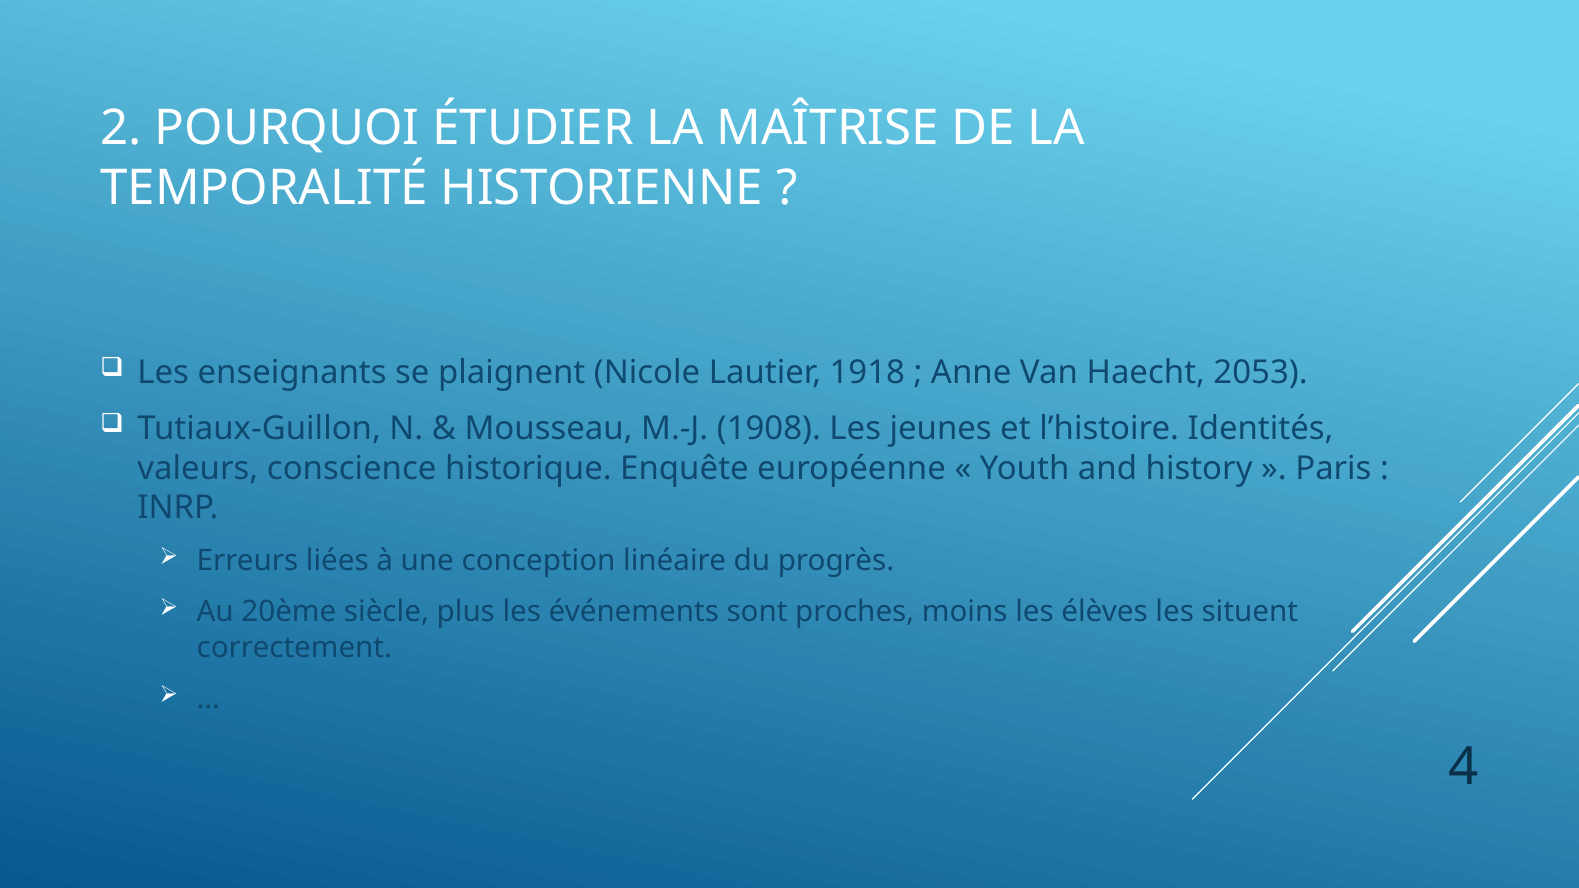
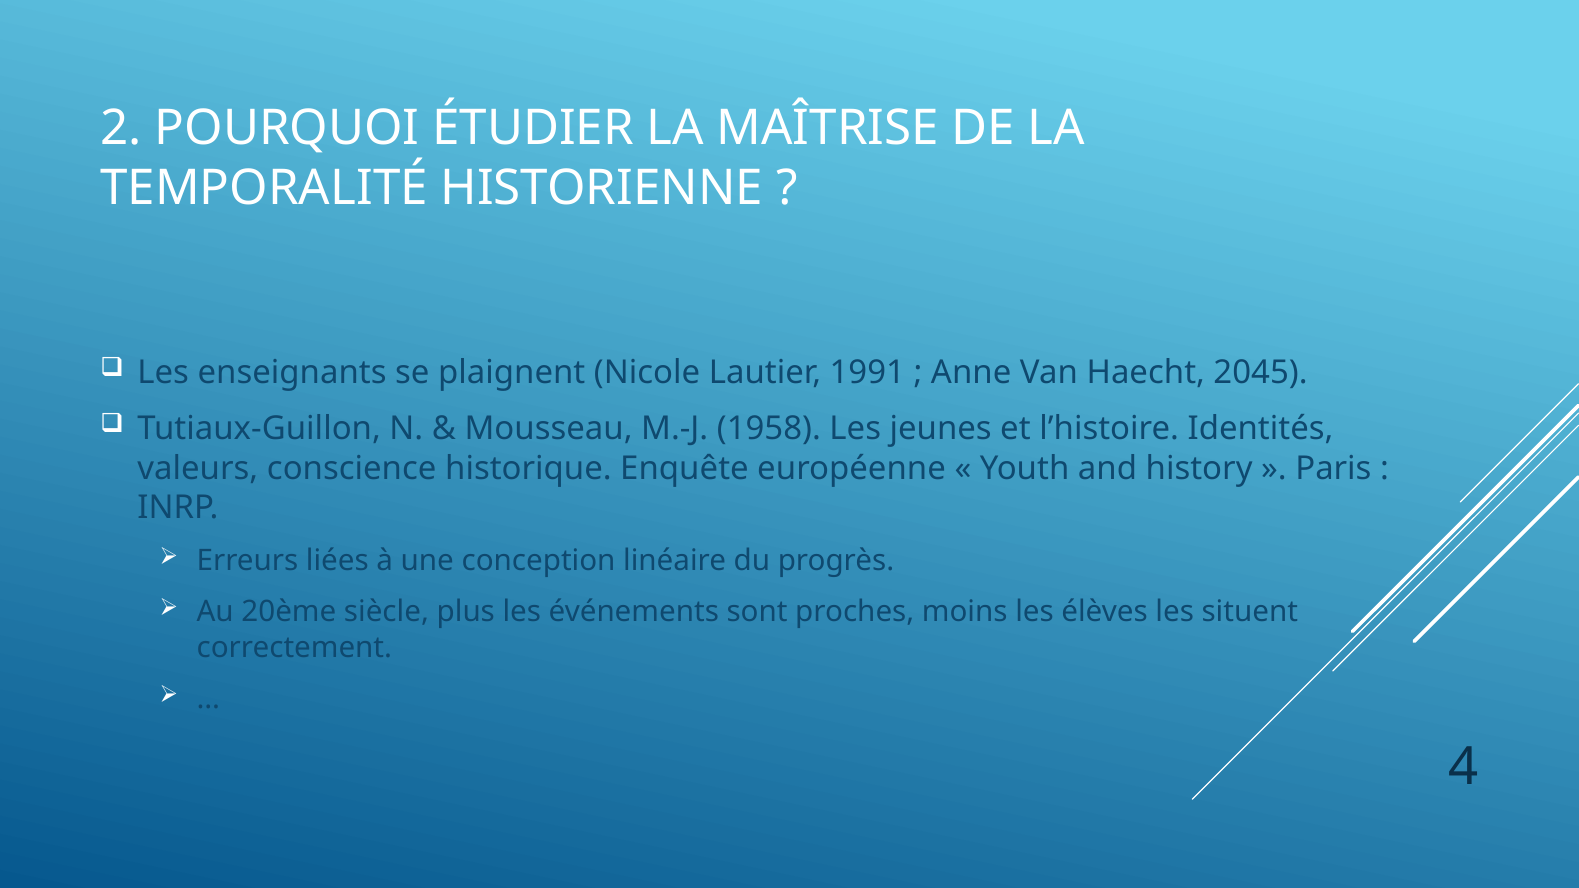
1918: 1918 -> 1991 (867, 373)
2053: 2053 -> 2045 (1261, 373)
1908: 1908 -> 1958 (769, 429)
